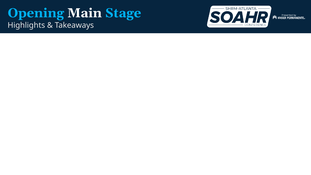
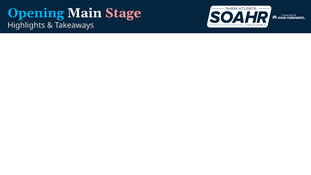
Stage colour: light blue -> pink (123, 13)
